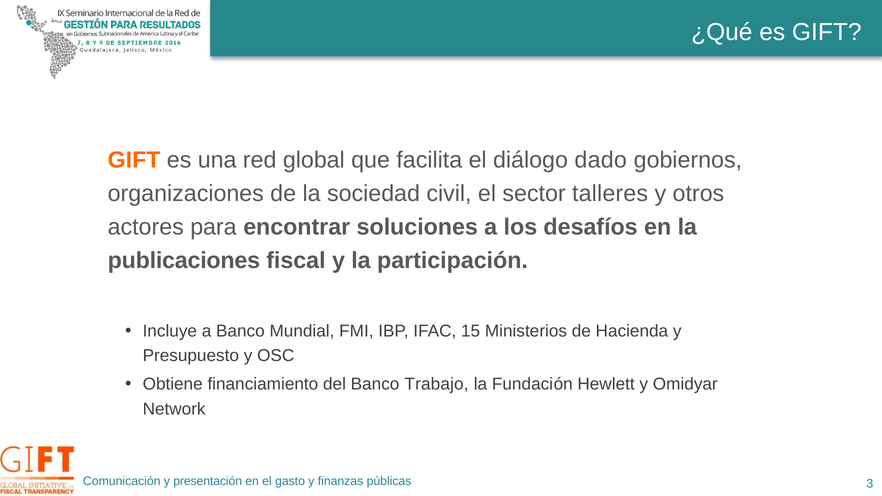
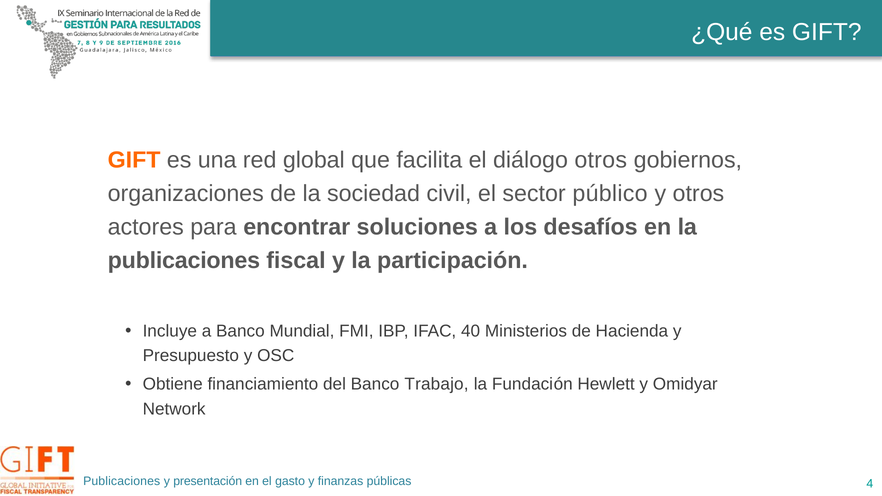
diálogo dado: dado -> otros (601, 160)
talleres: talleres -> público (610, 194)
15: 15 -> 40 (471, 331)
Comunicación: Comunicación -> Publicaciones (122, 481)
3: 3 -> 4 (870, 484)
